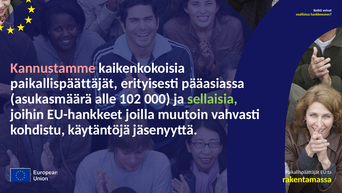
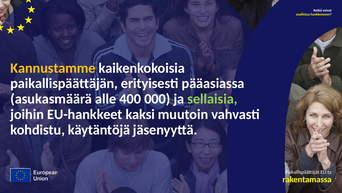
Kannustamme colour: pink -> yellow (53, 68)
paikallispäättäjät: paikallispäättäjät -> paikallispäättäjän (64, 83)
102: 102 -> 400 (130, 99)
joilla: joilla -> kaksi (140, 114)
